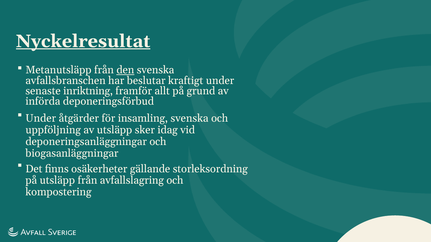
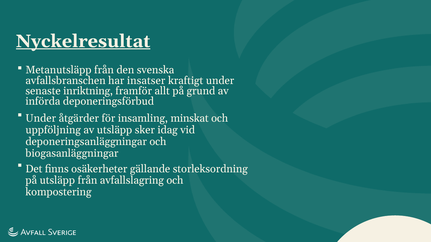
den underline: present -> none (125, 70)
beslutar: beslutar -> insatser (146, 81)
insamling svenska: svenska -> minskat (190, 119)
